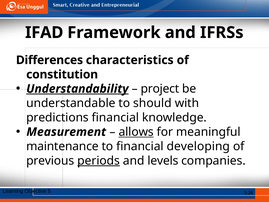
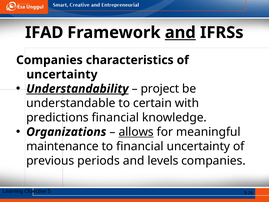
and underline: none -> present (180, 33)
Differences: Differences -> Companies (49, 60)
constitution: constitution -> uncertainty (62, 74)
should: should -> certain (152, 103)
Measurement: Measurement -> Organizations (66, 132)
financial developing: developing -> uncertainty (198, 146)
periods underline: present -> none (99, 160)
